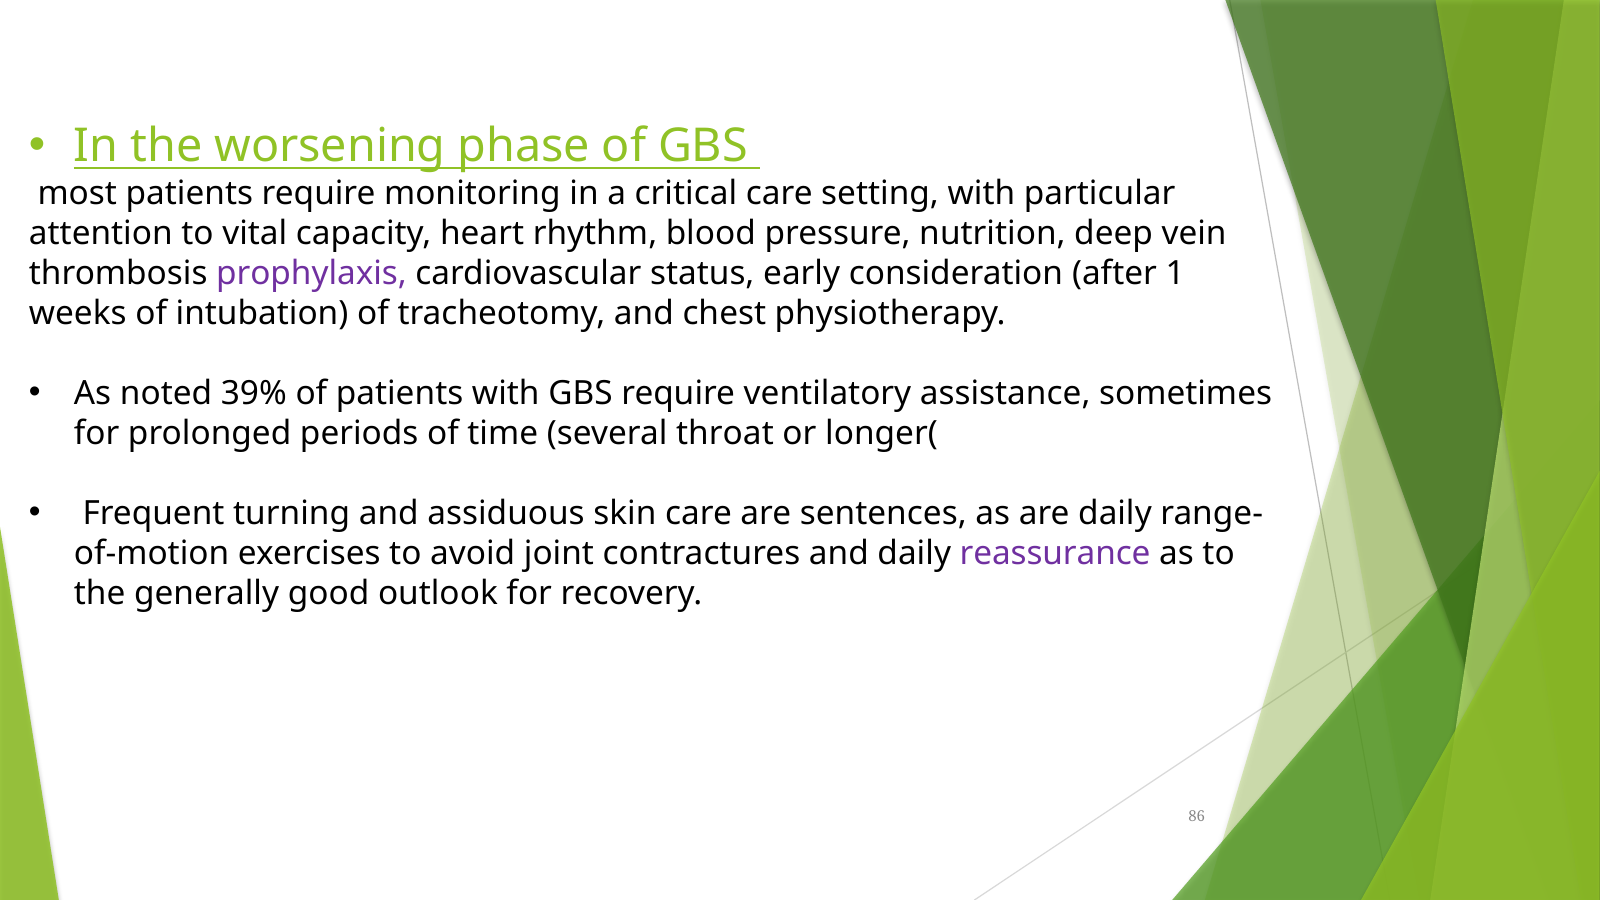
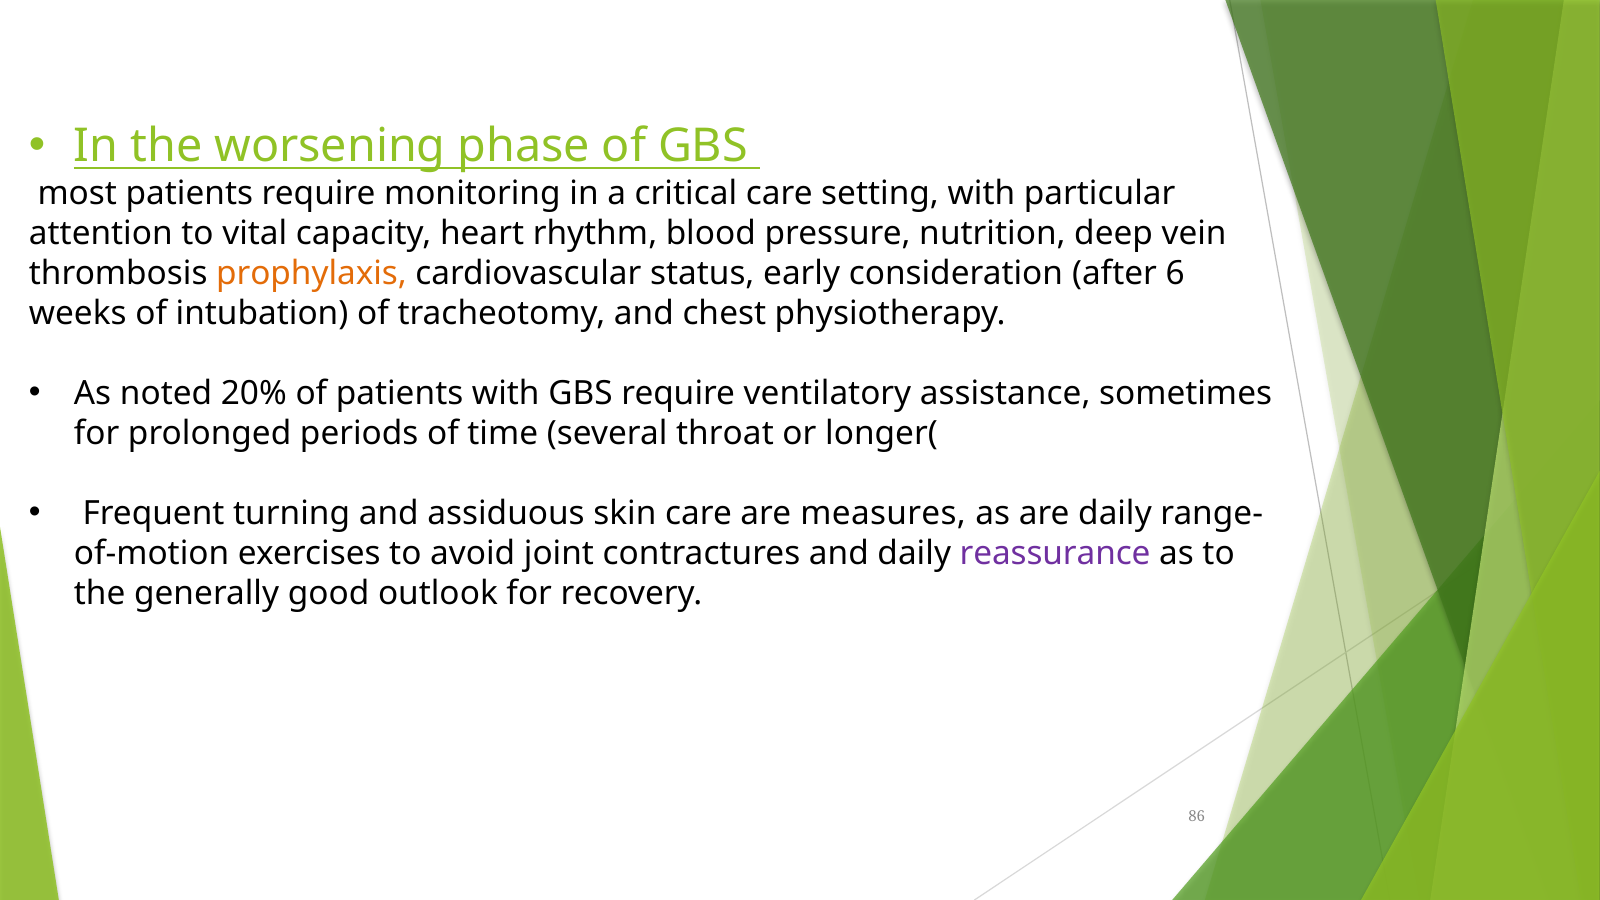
prophylaxis colour: purple -> orange (311, 274)
1: 1 -> 6 (1175, 274)
39%: 39% -> 20% (254, 394)
sentences: sentences -> measures (883, 514)
